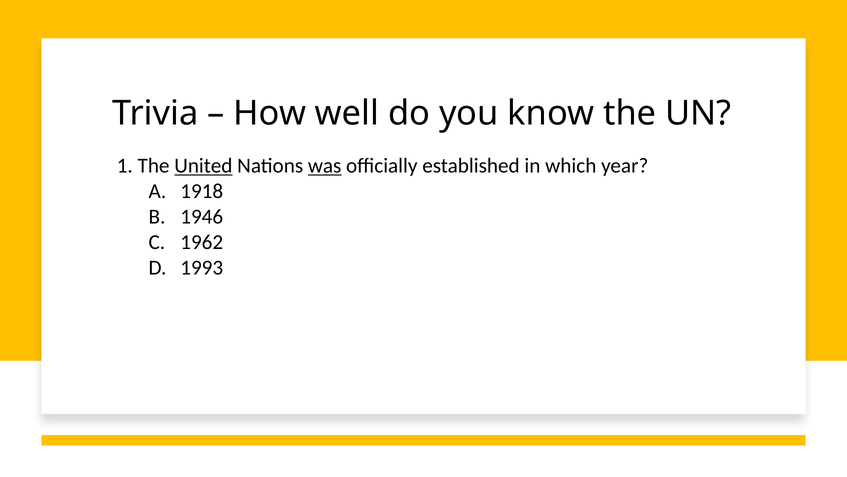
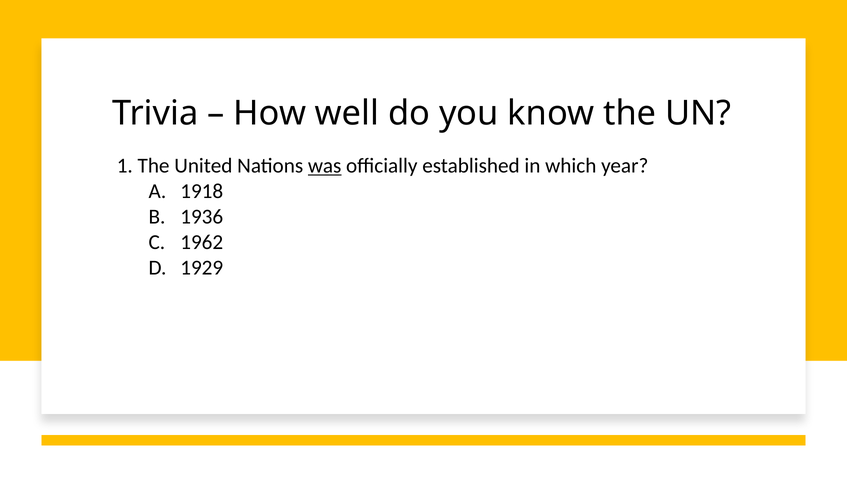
United underline: present -> none (203, 166)
1946: 1946 -> 1936 (202, 216)
1993: 1993 -> 1929 (202, 267)
